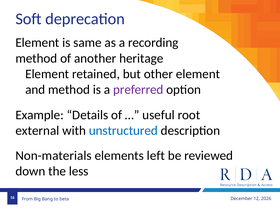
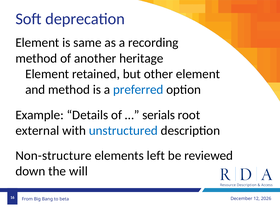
preferred colour: purple -> blue (138, 90)
useful: useful -> serials (159, 115)
Non-materials: Non-materials -> Non-structure (53, 156)
less: less -> will (79, 171)
